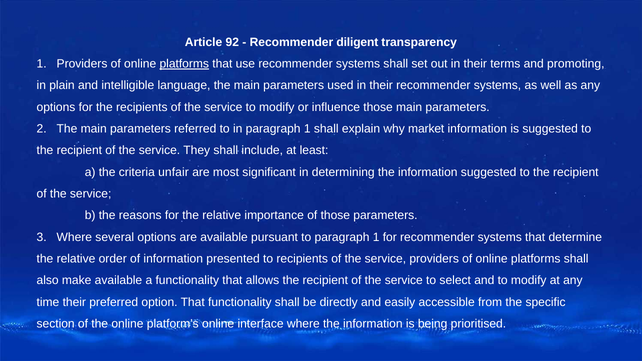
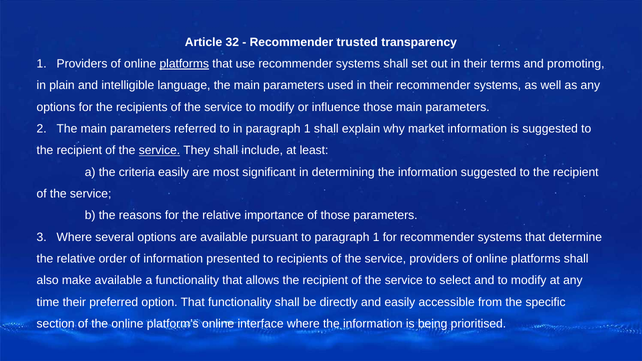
92: 92 -> 32 (232, 42)
diligent: diligent -> trusted (357, 42)
service underline: none -> present (159, 151)
criteria unfair: unfair -> easily (174, 172)
